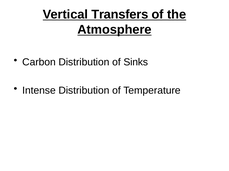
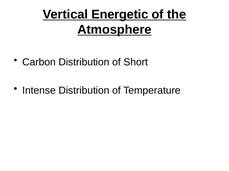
Transfers: Transfers -> Energetic (120, 14)
Sinks: Sinks -> Short (136, 62)
